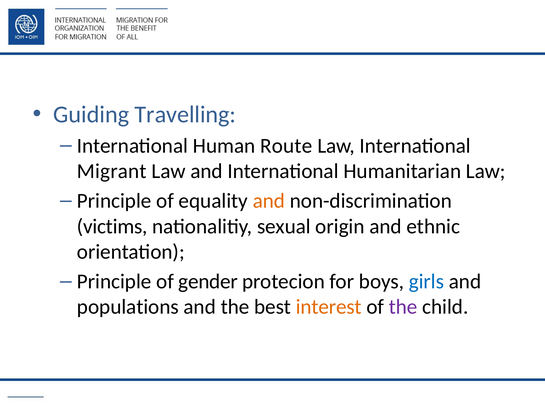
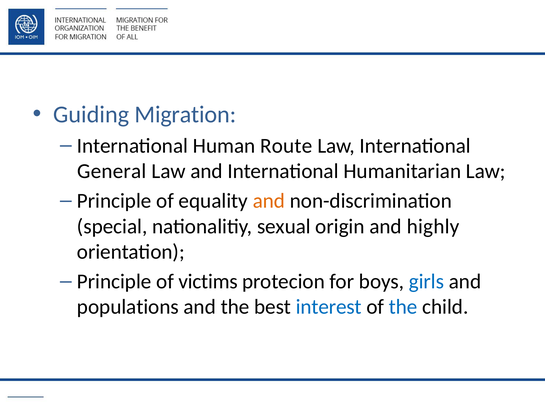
Travelling: Travelling -> Migration (185, 114)
Migrant: Migrant -> General (112, 171)
victims: victims -> special (112, 226)
ethnic: ethnic -> highly (433, 226)
gender: gender -> victims (208, 281)
interest colour: orange -> blue (329, 307)
the colour: purple -> blue (403, 307)
